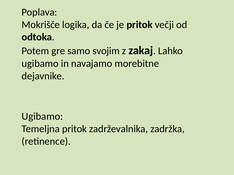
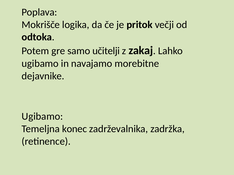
svojim: svojim -> učitelji (106, 51)
Temeljna pritok: pritok -> konec (75, 129)
